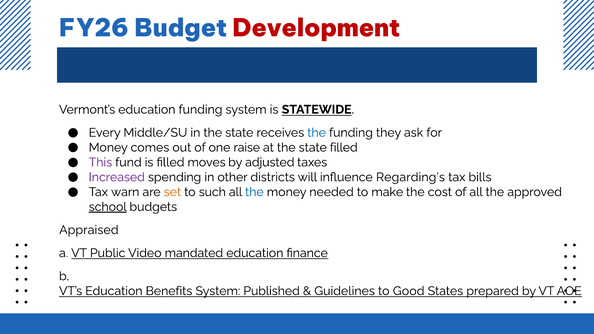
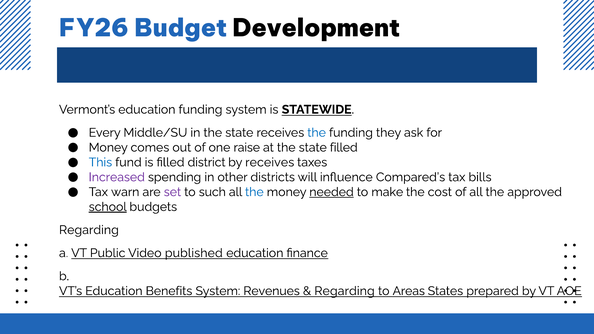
Development colour: red -> black (316, 28)
This colour: purple -> blue (100, 162)
moves: moves -> district (207, 162)
by adjusted: adjusted -> receives (270, 162)
Regarding’s: Regarding’s -> Compared’s (411, 177)
set colour: orange -> purple (172, 192)
needed underline: none -> present (331, 192)
Appraised: Appraised -> Regarding (89, 230)
mandated: mandated -> published (194, 253)
Published: Published -> Revenues (272, 291)
Guidelines: Guidelines -> Regarding (345, 291)
Good: Good -> Areas (409, 291)
